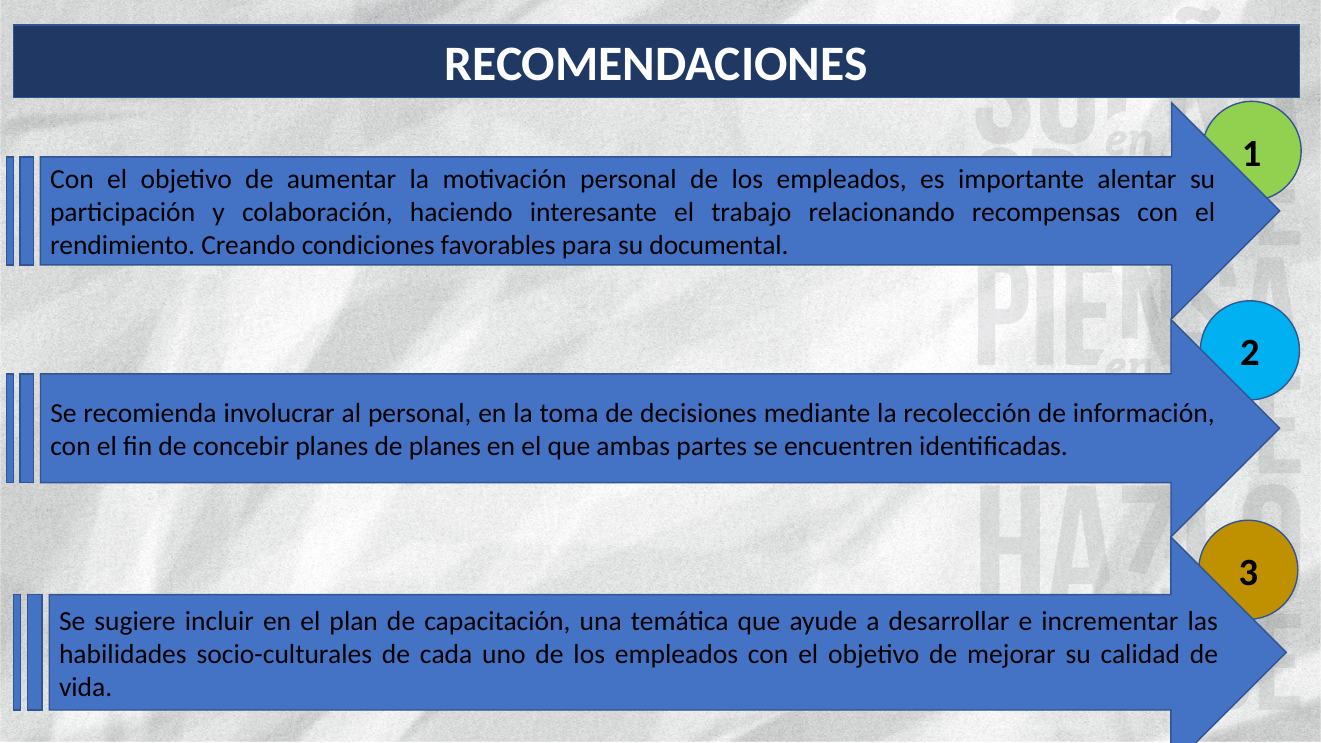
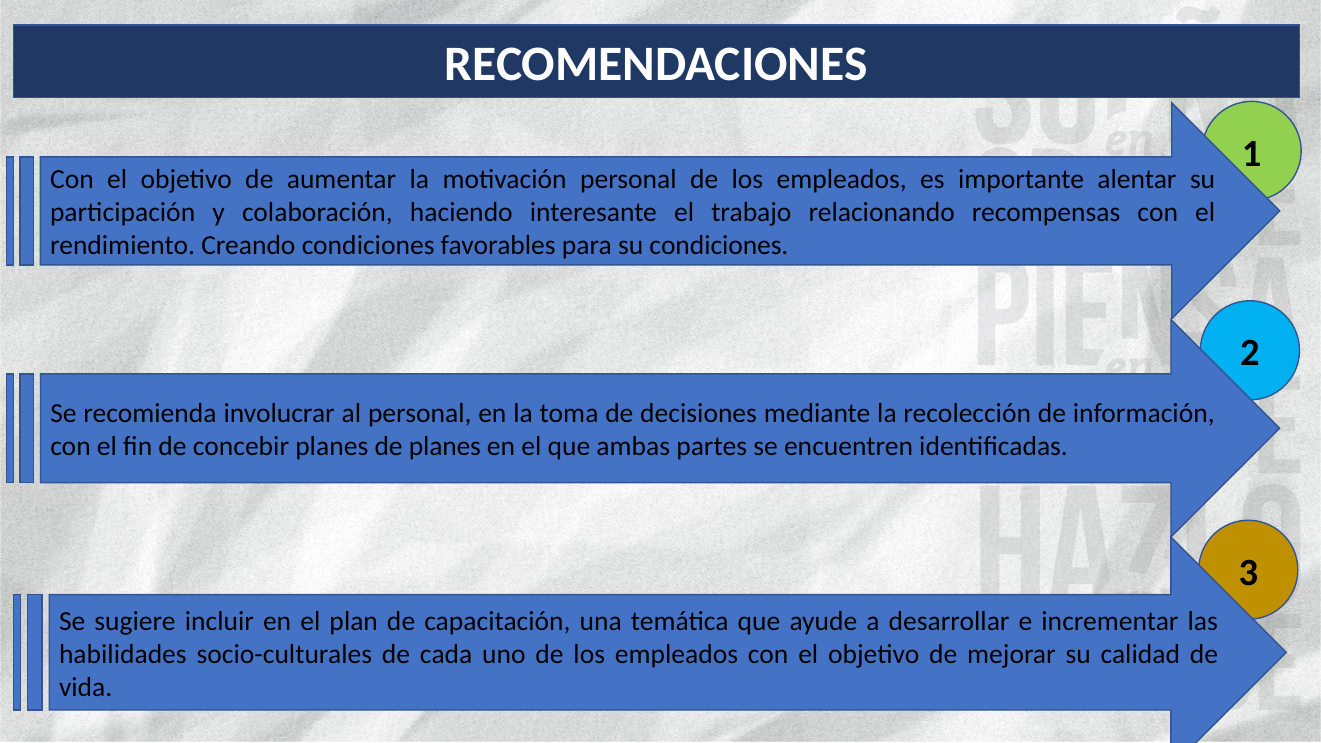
su documental: documental -> condiciones (719, 246)
